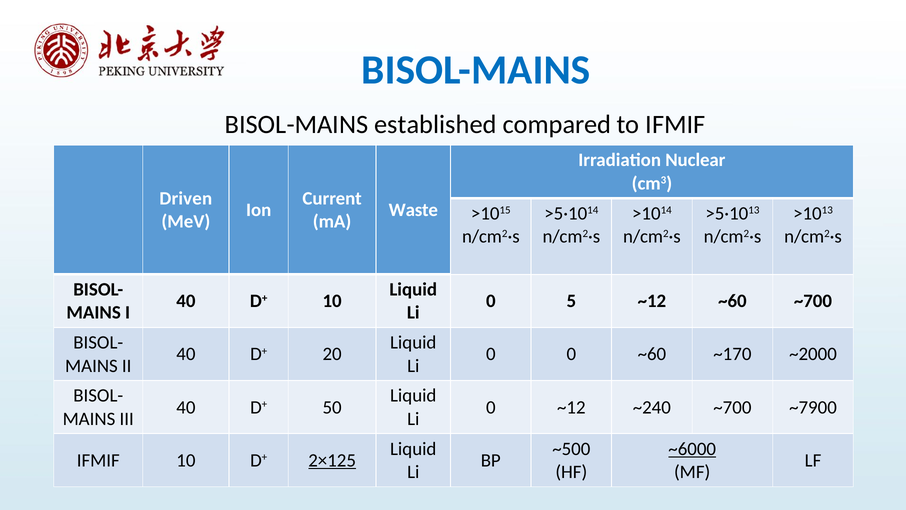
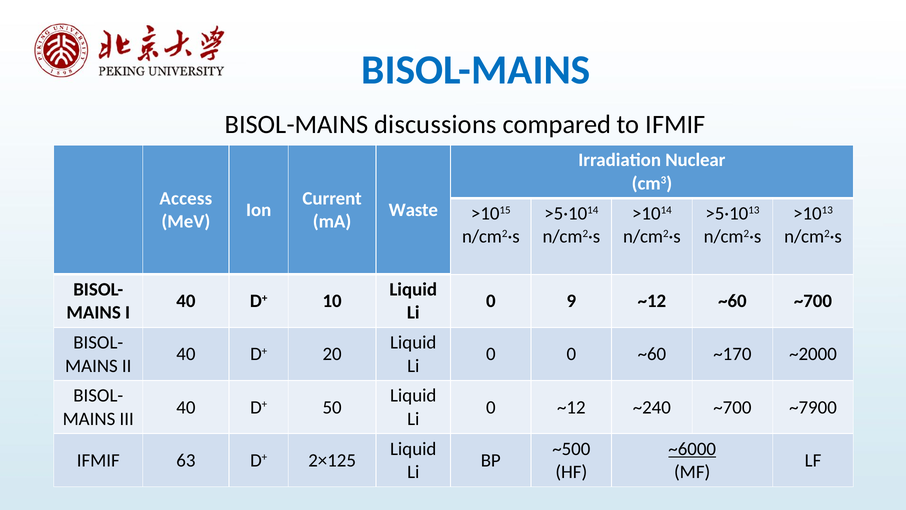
established: established -> discussions (435, 124)
Driven: Driven -> Access (186, 198)
5: 5 -> 9 (571, 301)
IFMIF 10: 10 -> 63 (186, 460)
2×125 underline: present -> none (332, 460)
